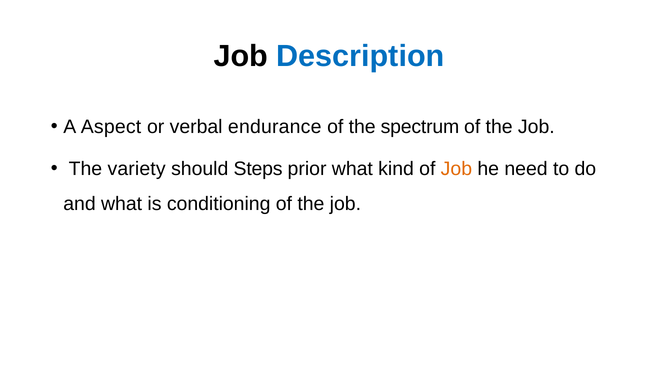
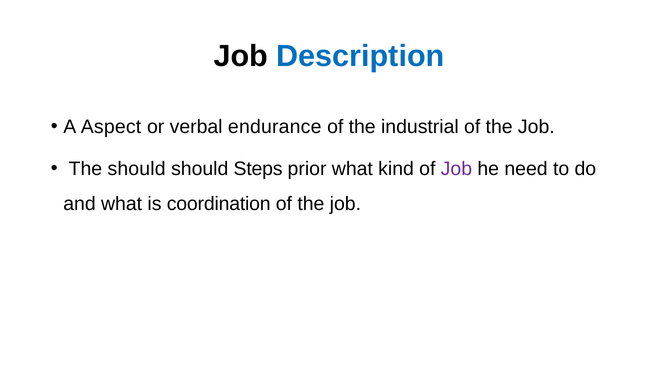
spectrum: spectrum -> industrial (420, 127)
The variety: variety -> should (137, 169)
Job colour: orange -> purple (456, 169)
conditioning: conditioning -> coordination (219, 204)
